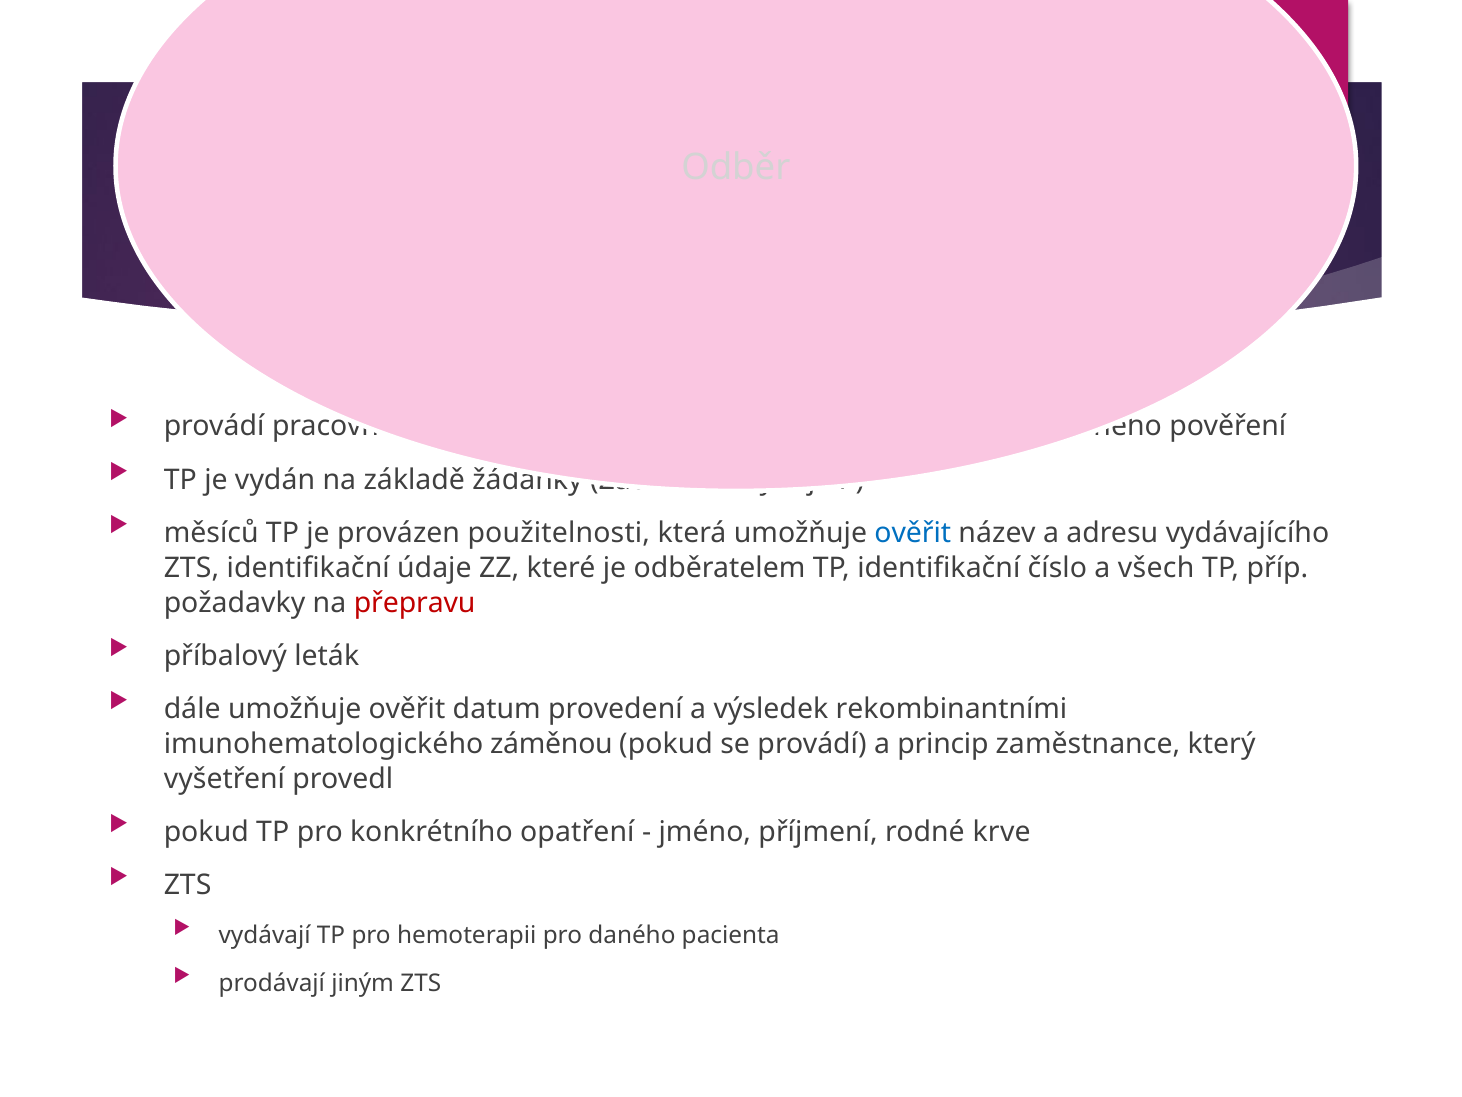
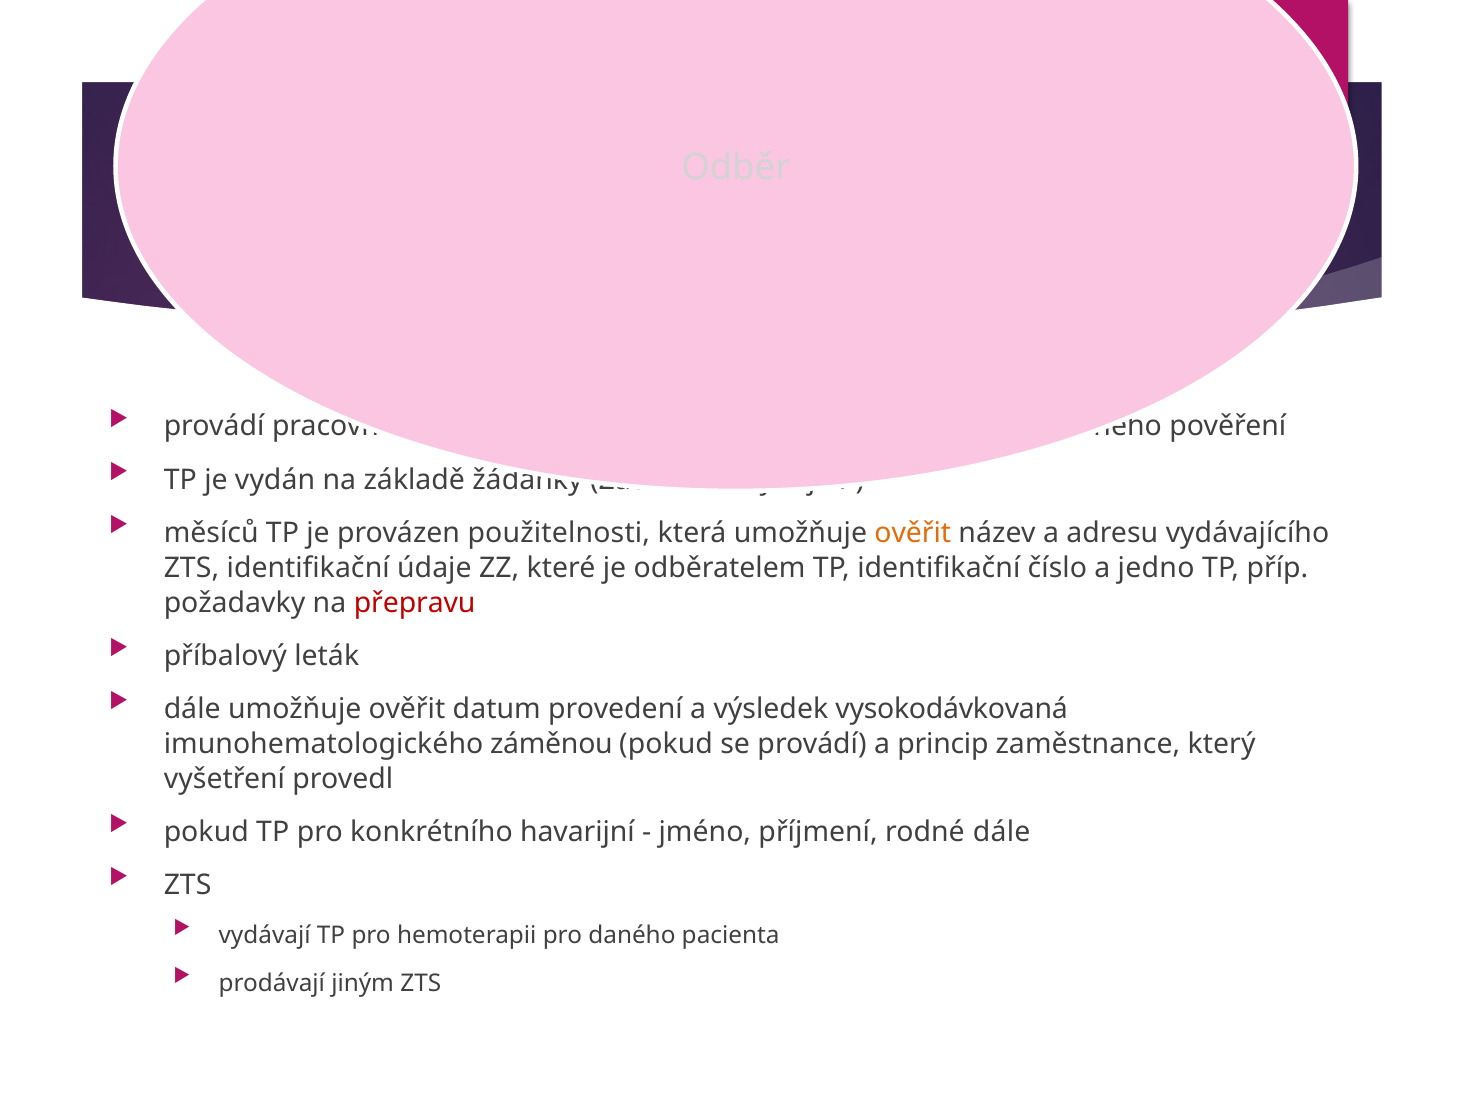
ověřit colour: blue -> orange (913, 533)
všech: všech -> jedno (1156, 567)
rekombinantními: rekombinantními -> vysokodávkovaná (952, 709)
opatření: opatření -> havarijní (577, 831)
rodné krve: krve -> dále (1002, 831)
